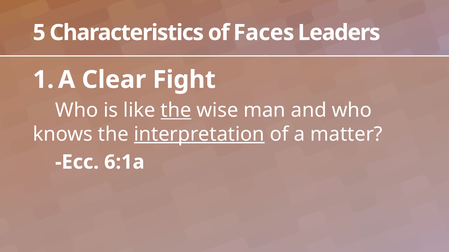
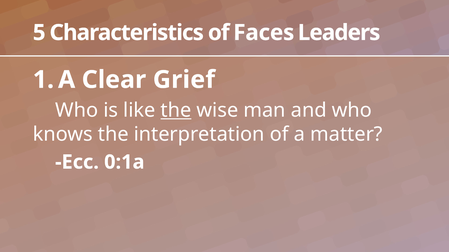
Fight: Fight -> Grief (184, 80)
interpretation underline: present -> none (199, 134)
6:1a: 6:1a -> 0:1a (124, 162)
